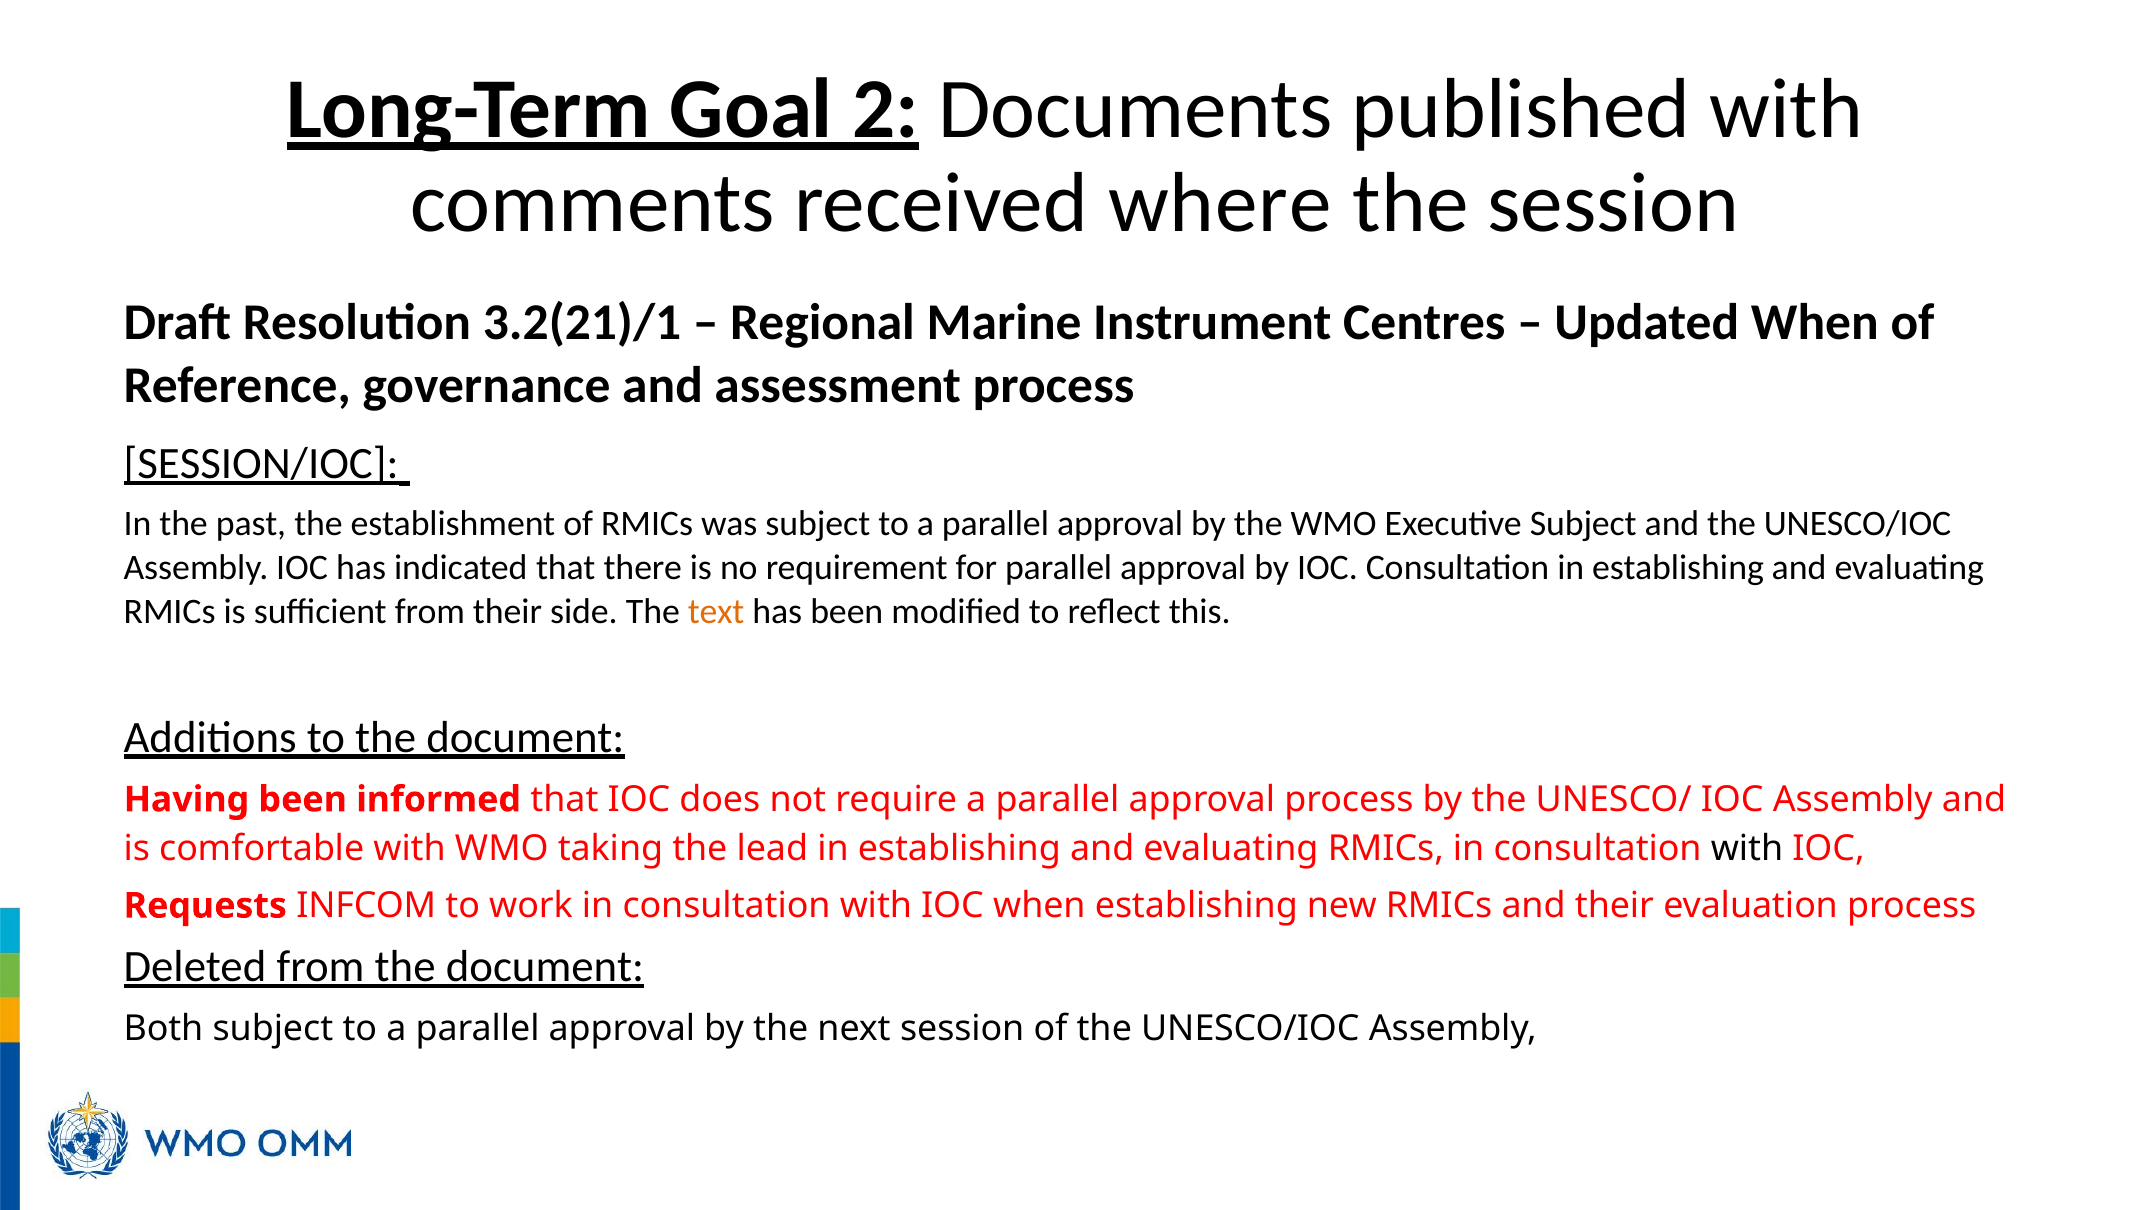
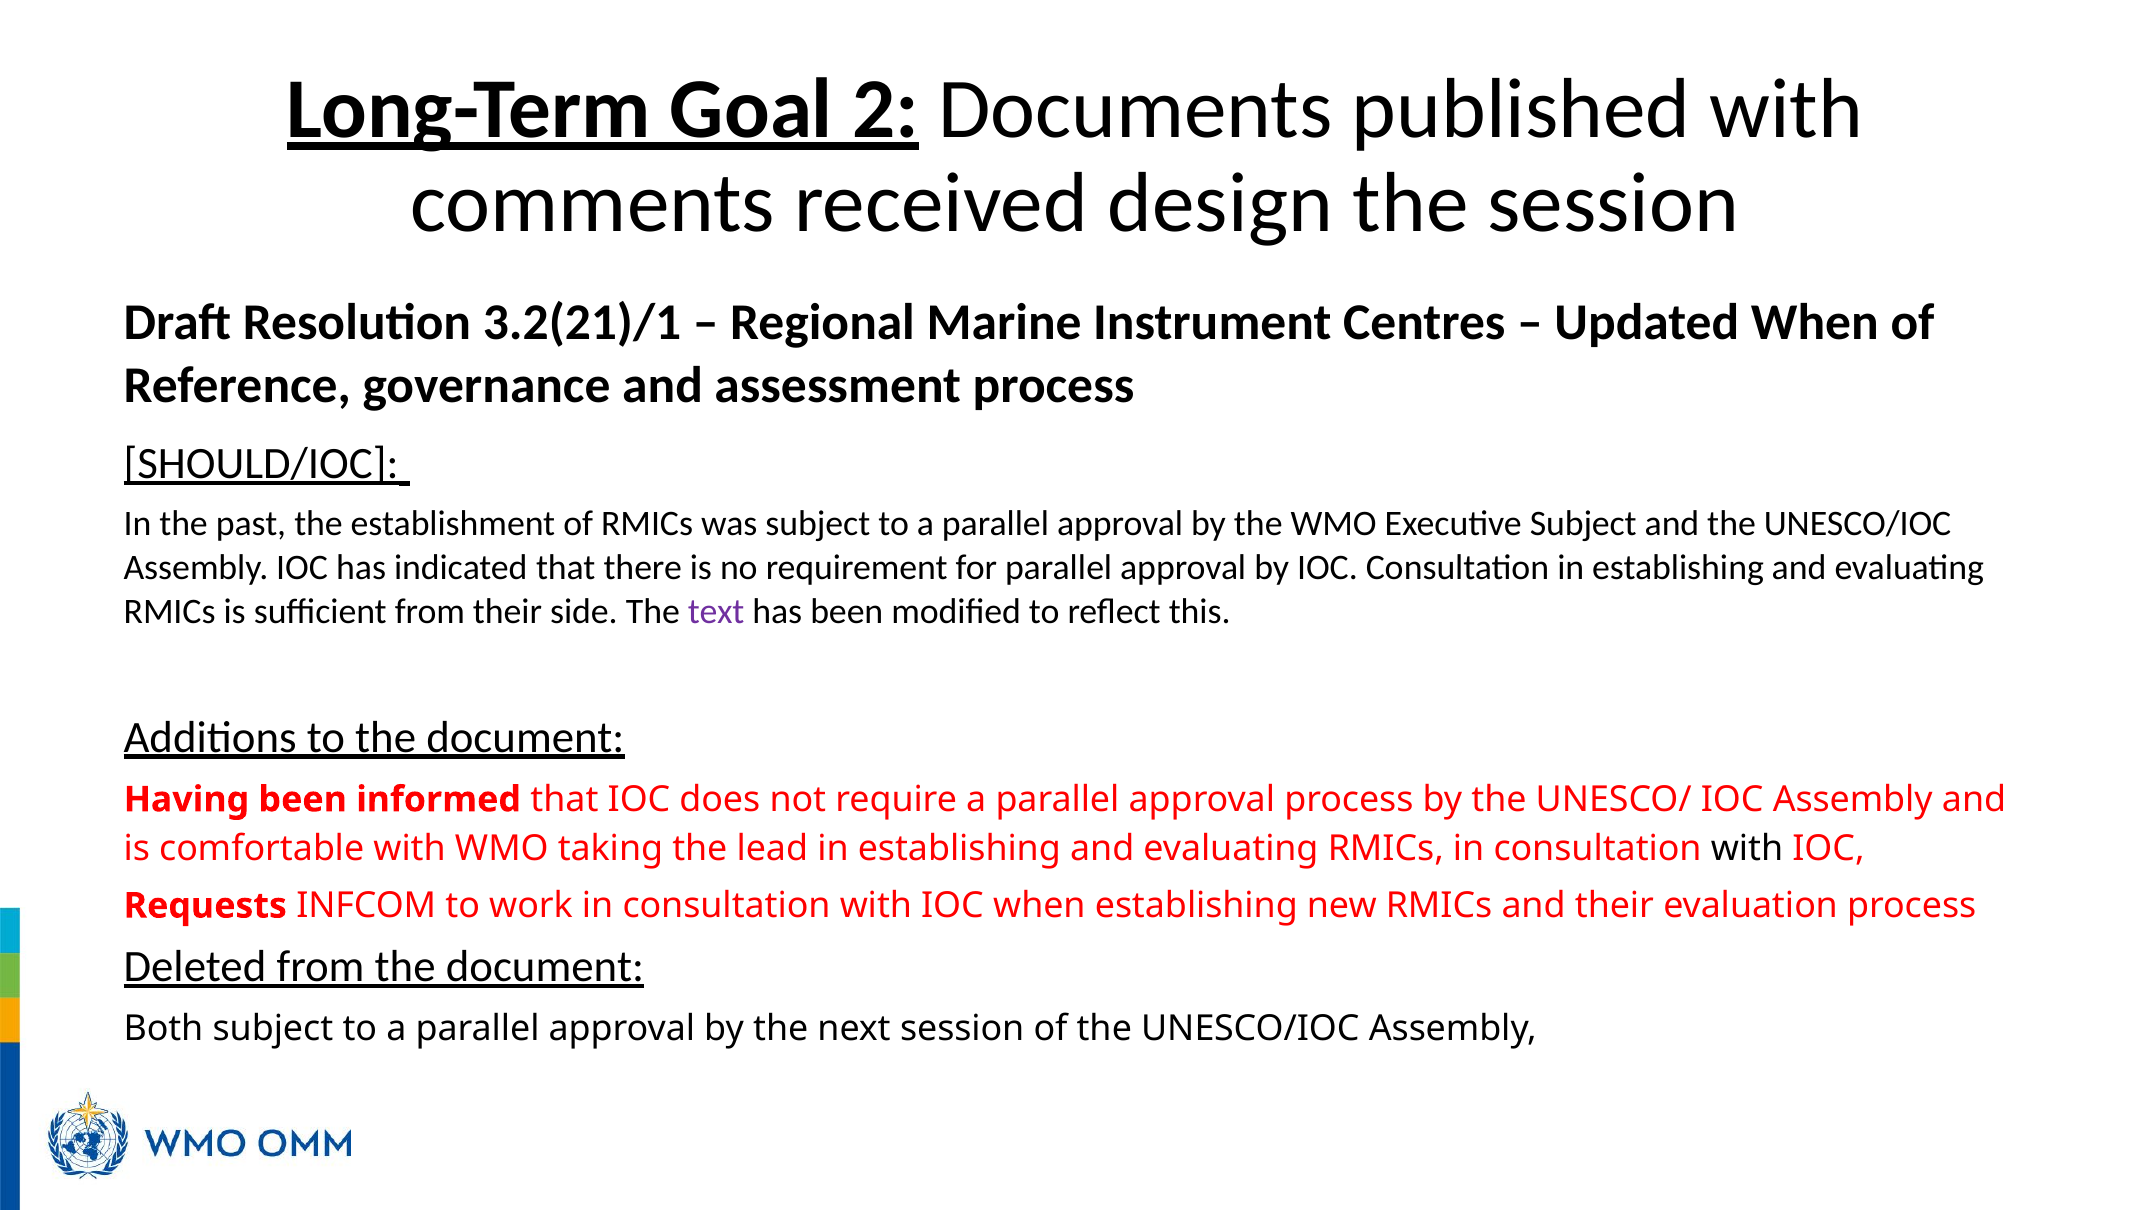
where: where -> design (1220, 203)
SESSION/IOC: SESSION/IOC -> SHOULD/IOC (261, 464)
text colour: orange -> purple (716, 611)
